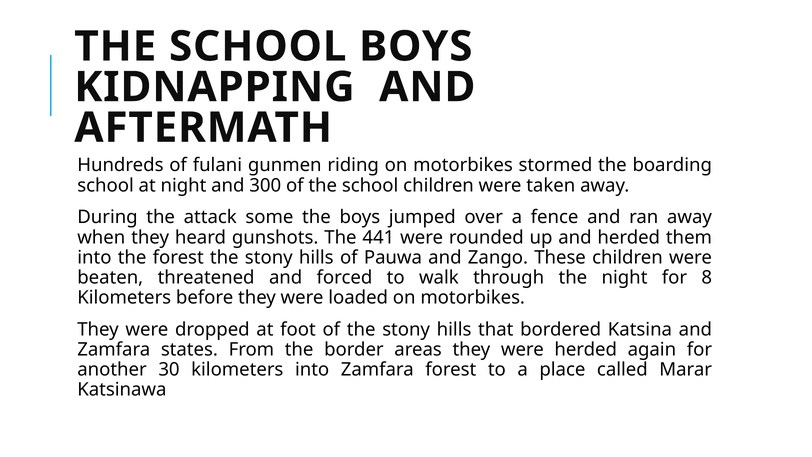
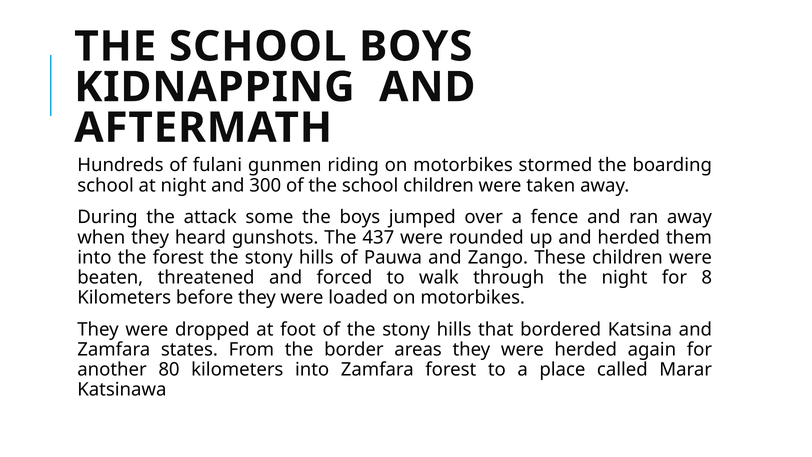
441: 441 -> 437 (378, 237)
30: 30 -> 80 (169, 370)
